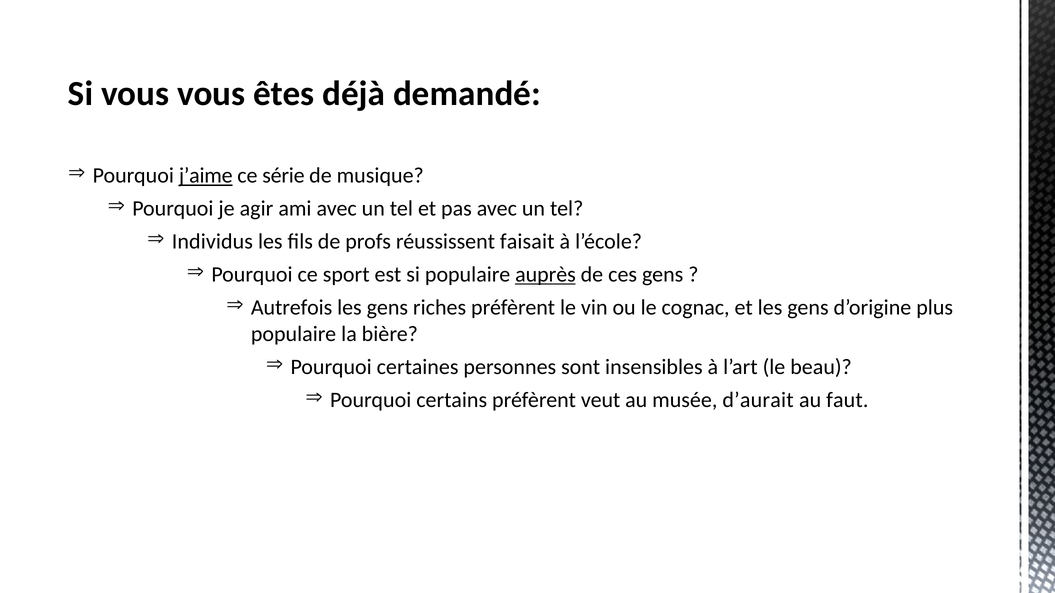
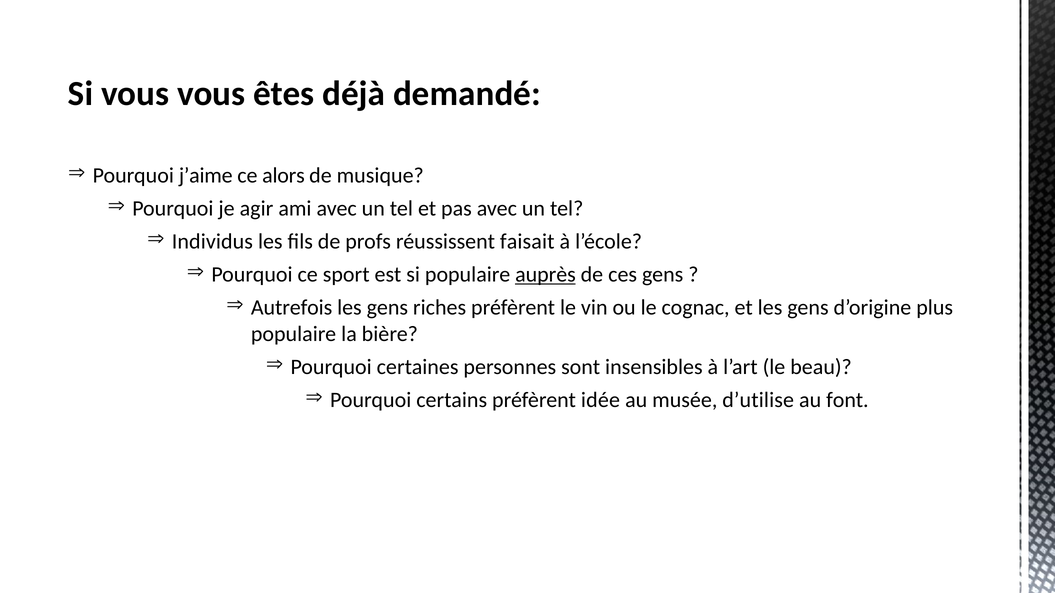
j’aime underline: present -> none (206, 176)
série: série -> alors (283, 176)
veut: veut -> idée (600, 400)
d’aurait: d’aurait -> d’utilise (758, 400)
faut: faut -> font (847, 400)
